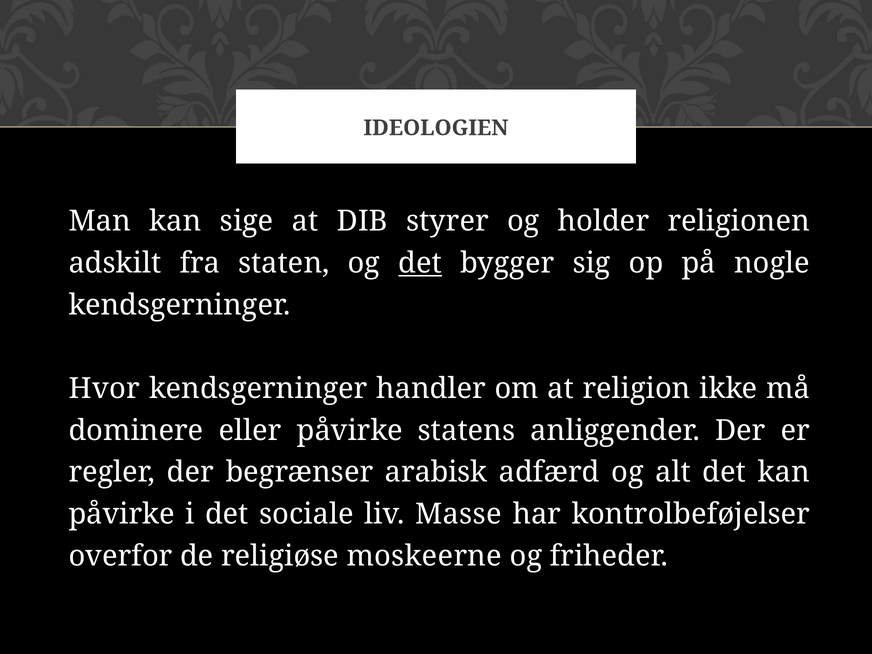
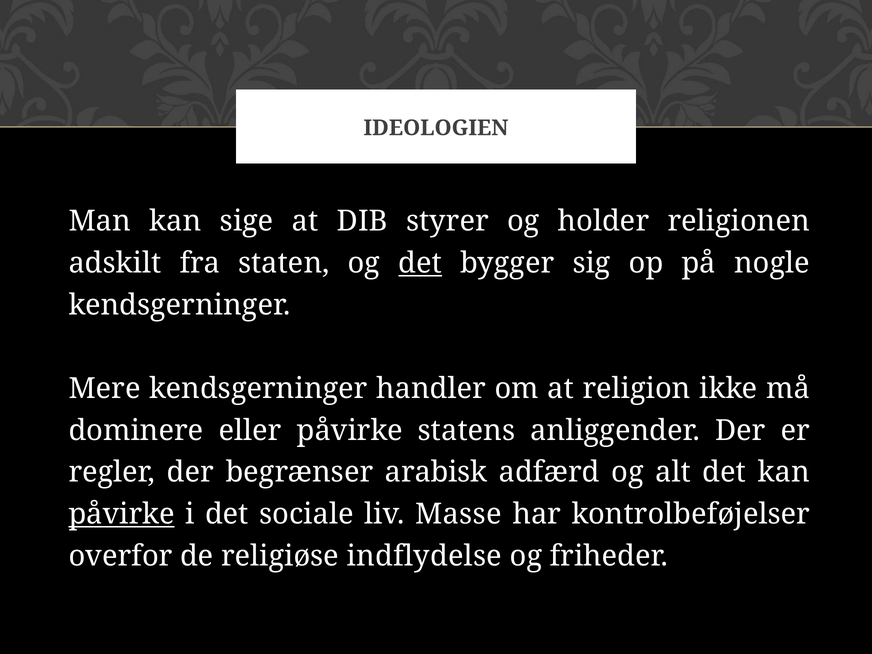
Hvor: Hvor -> Mere (105, 389)
påvirke underline: none -> present (122, 514)
moskeerne: moskeerne -> indflydelse (424, 556)
